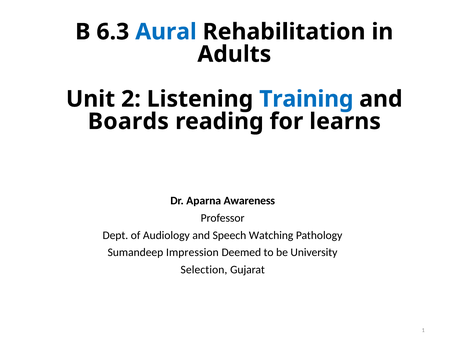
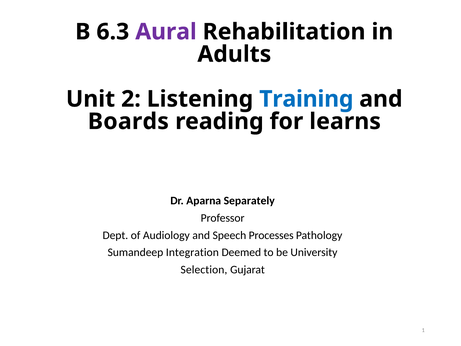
Aural colour: blue -> purple (166, 32)
Awareness: Awareness -> Separately (249, 201)
Watching: Watching -> Processes (271, 235)
Impression: Impression -> Integration (192, 252)
